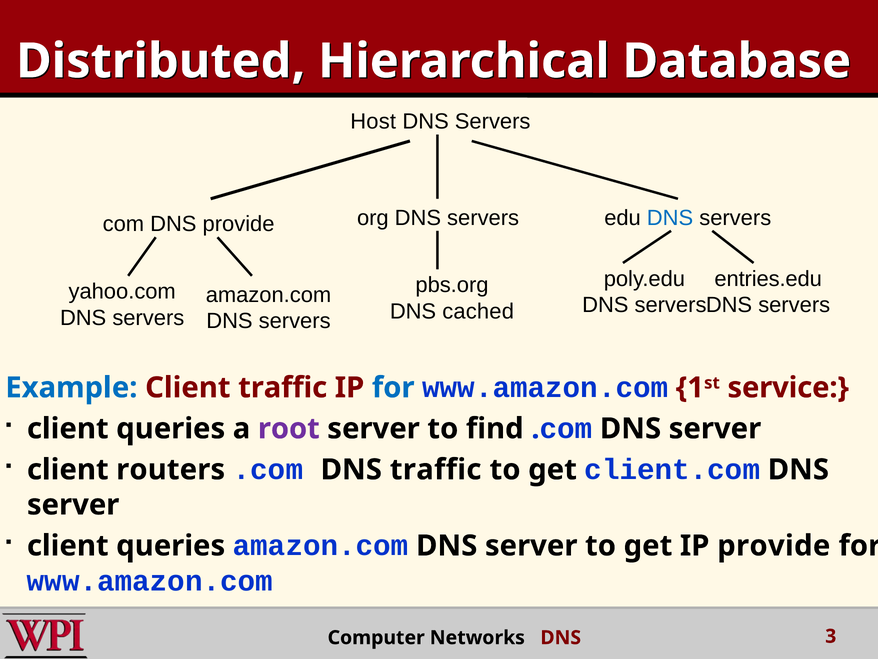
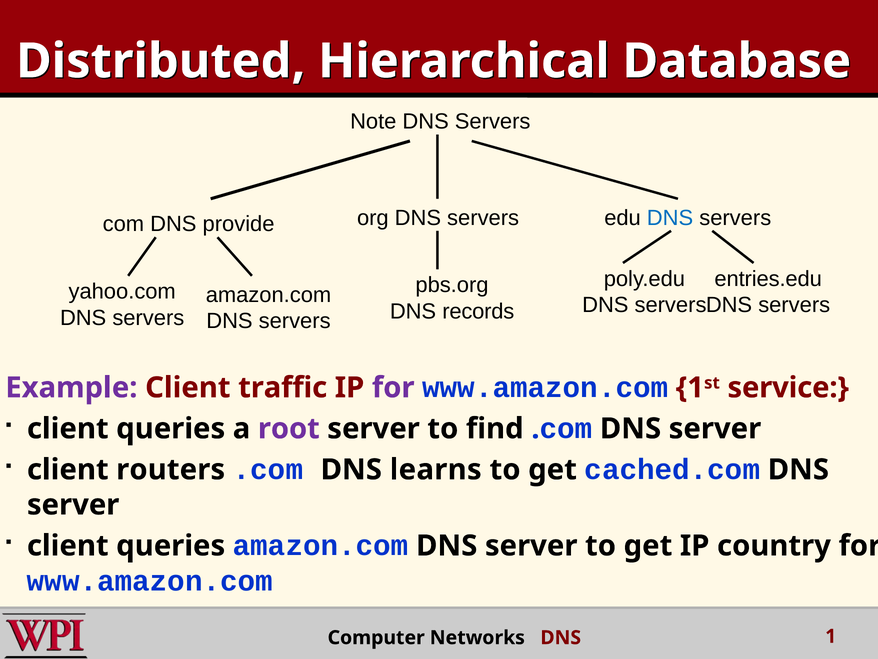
Host: Host -> Note (373, 121)
cached: cached -> records (478, 311)
Example colour: blue -> purple (71, 387)
for colour: blue -> purple (393, 387)
DNS traffic: traffic -> learns (436, 469)
client.com: client.com -> cached.com (672, 469)
IP provide: provide -> country (774, 545)
DNS 3: 3 -> 1 (831, 636)
